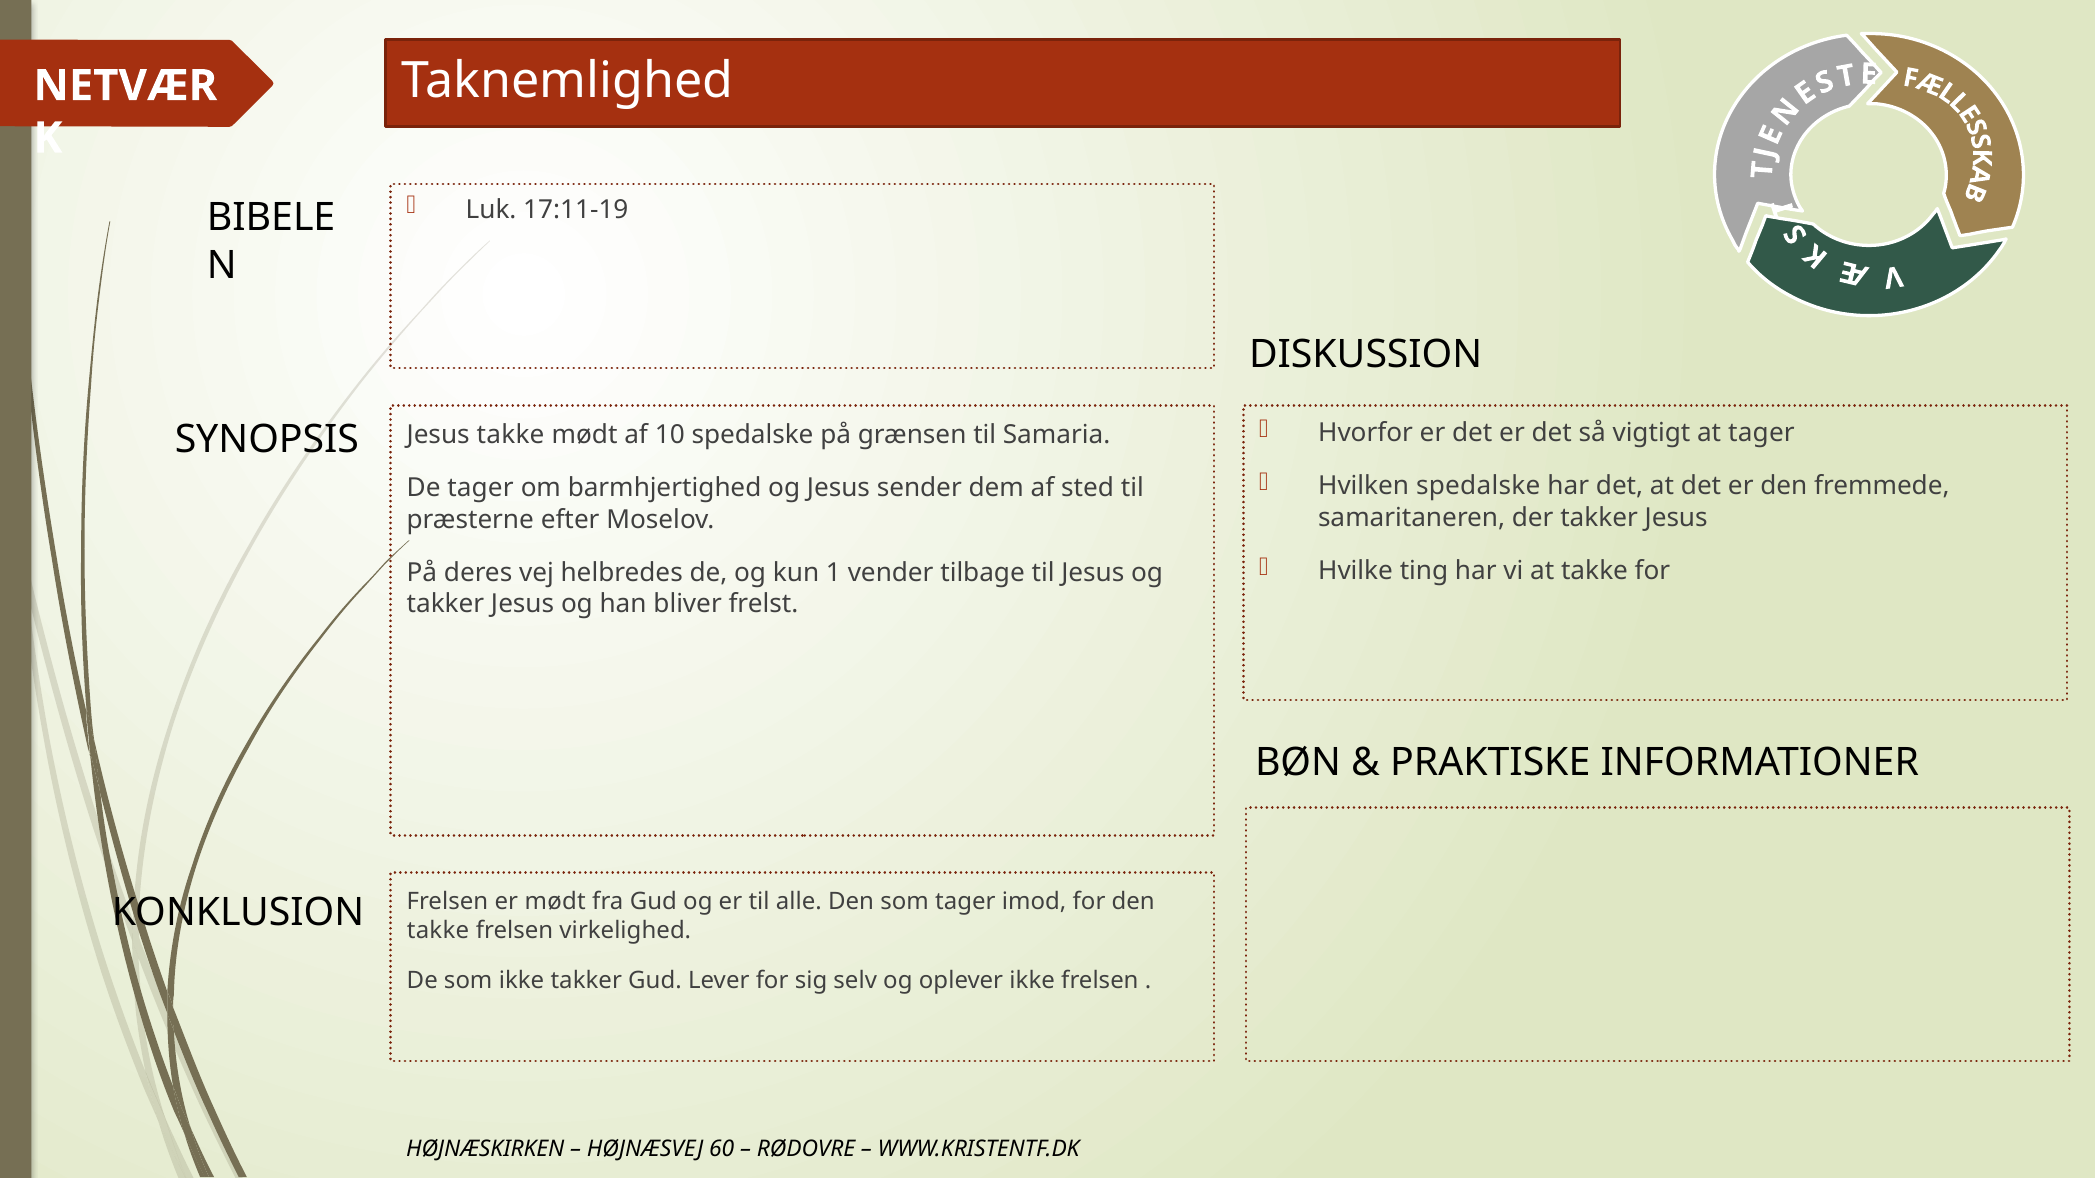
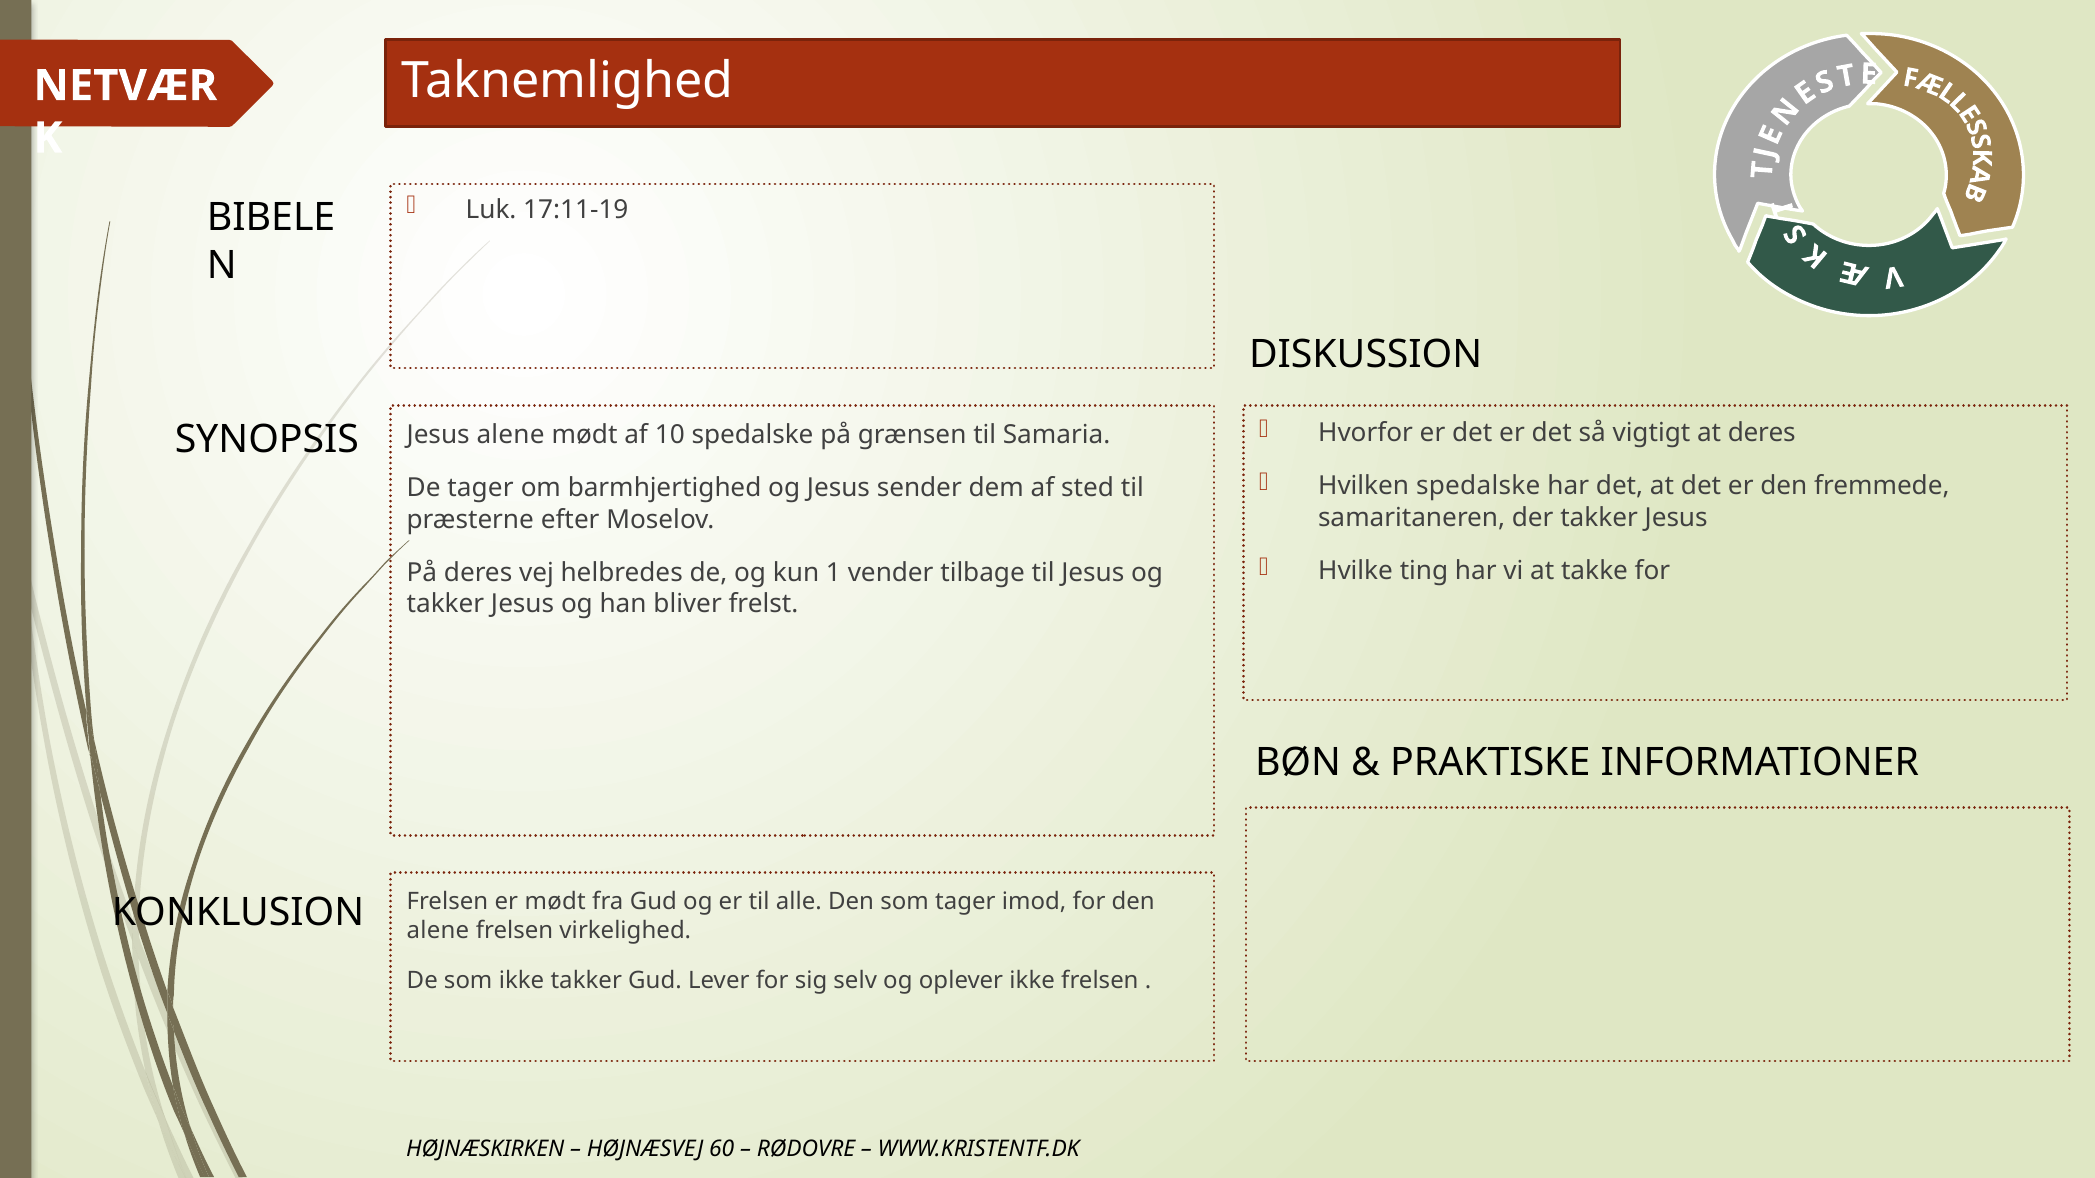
at tager: tager -> deres (1762, 433)
Jesus takke: takke -> alene (511, 435)
takke: takke -> alene (438, 930)
